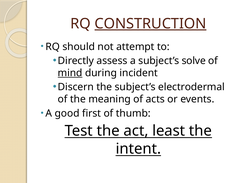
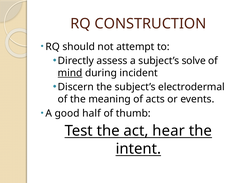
CONSTRUCTION underline: present -> none (150, 24)
first: first -> half (92, 113)
least: least -> hear (169, 131)
